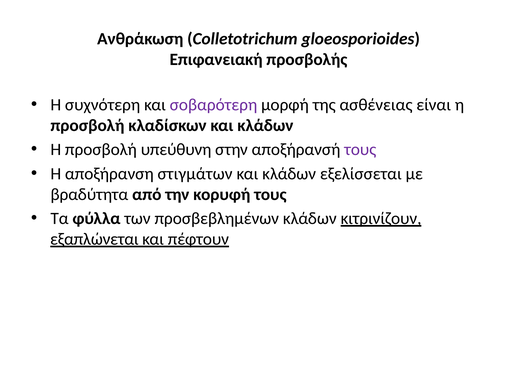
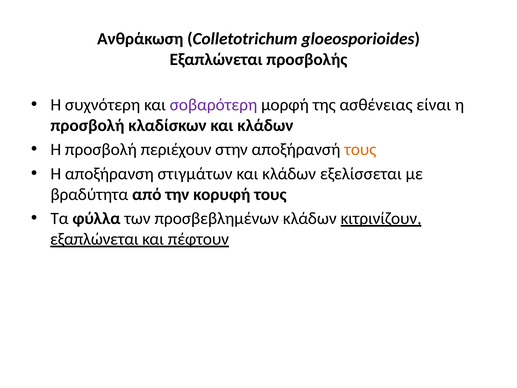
Επιφανειακή: Επιφανειακή -> Εξαπλώνεται (216, 59)
υπεύθυνη: υπεύθυνη -> περιέχουν (176, 149)
τους colour: purple -> orange (360, 149)
